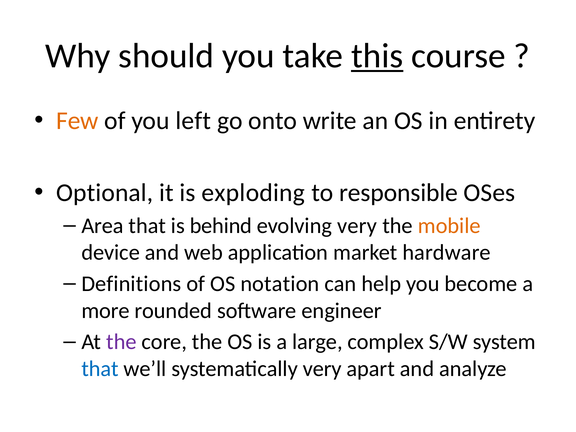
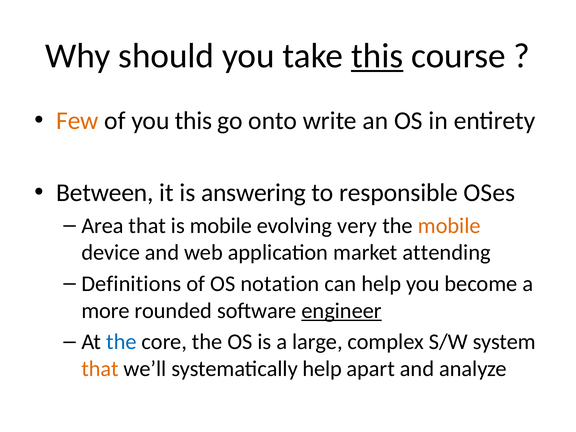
you left: left -> this (193, 121)
Optional: Optional -> Between (105, 193)
exploding: exploding -> answering (254, 193)
is behind: behind -> mobile (221, 226)
hardware: hardware -> attending (447, 252)
engineer underline: none -> present (342, 311)
the colour: purple -> blue (121, 342)
that colour: blue -> orange (100, 369)
systematically very: very -> help (322, 369)
